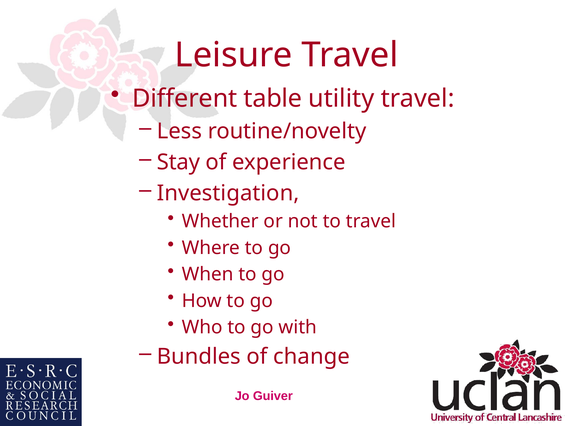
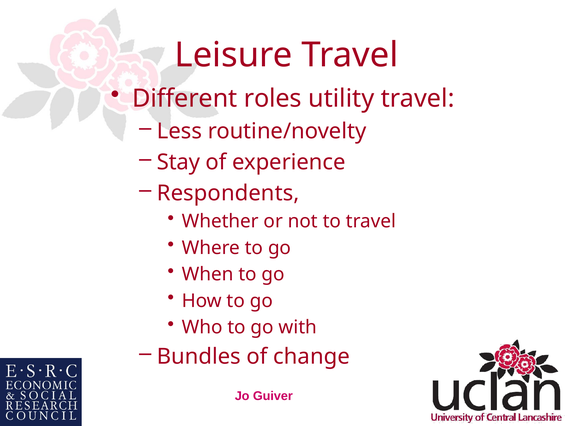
table: table -> roles (273, 99)
Investigation: Investigation -> Respondents (228, 193)
